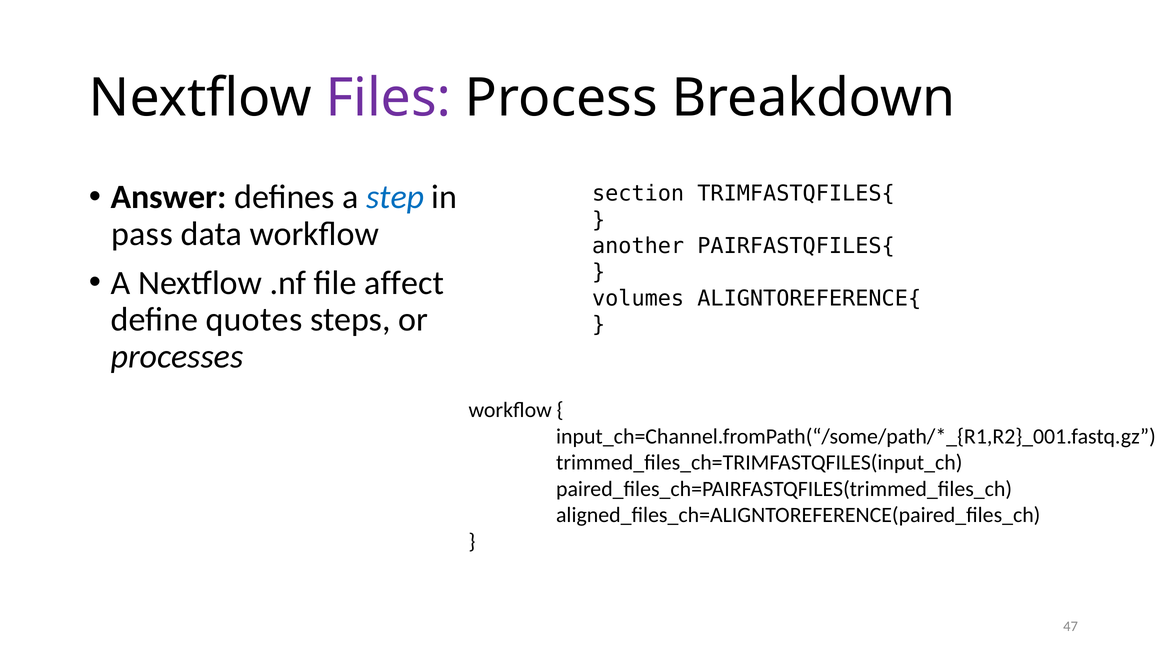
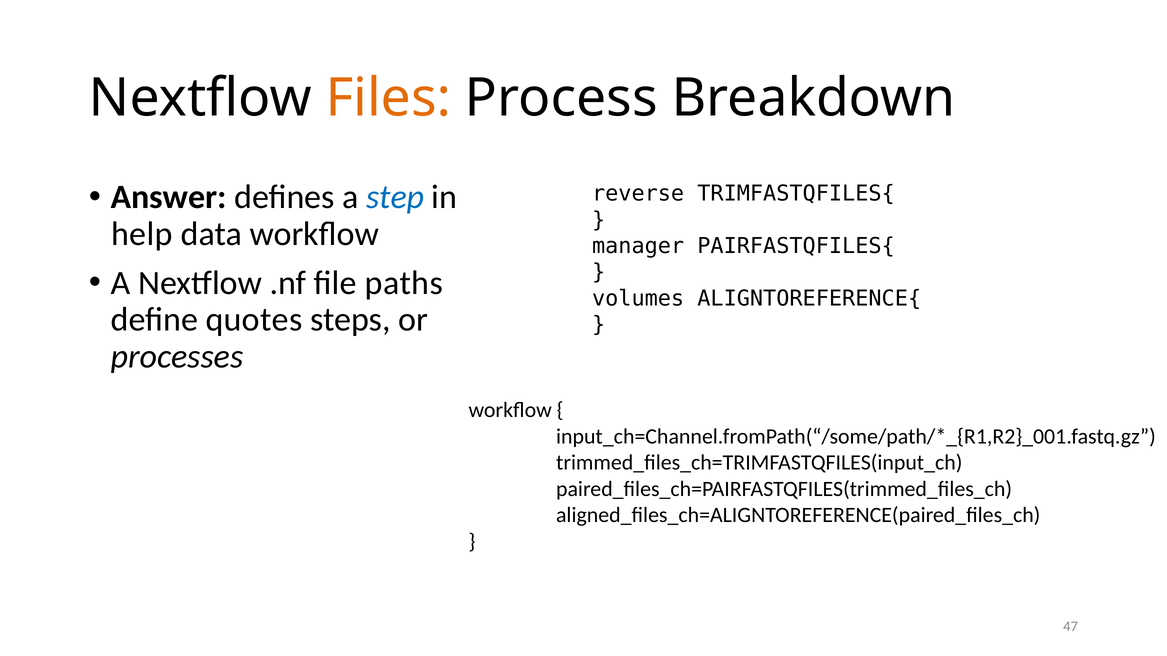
Files colour: purple -> orange (388, 98)
section: section -> reverse (638, 194)
pass: pass -> help (142, 234)
another: another -> manager (638, 246)
affect: affect -> paths (404, 283)
